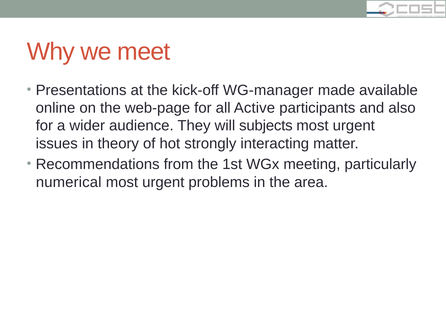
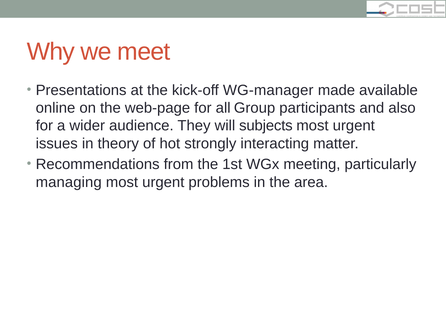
Active: Active -> Group (255, 108)
numerical: numerical -> managing (69, 182)
